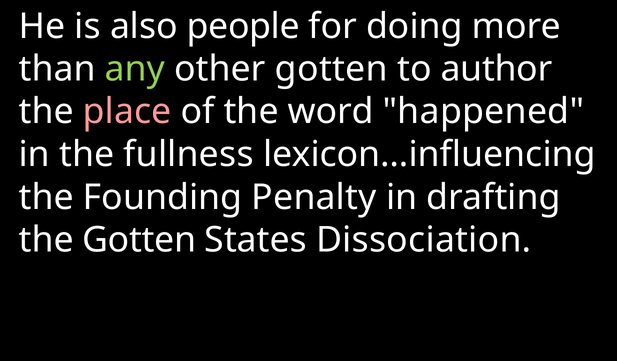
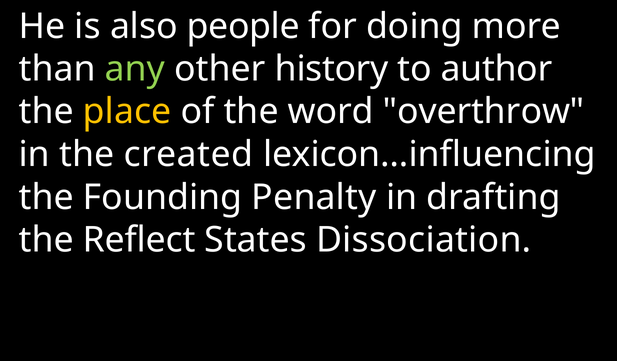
other gotten: gotten -> history (332, 69)
place colour: pink -> yellow (127, 112)
happened: happened -> overthrow (484, 112)
fullness: fullness -> created (188, 155)
the Gotten: Gotten -> Reflect (139, 240)
